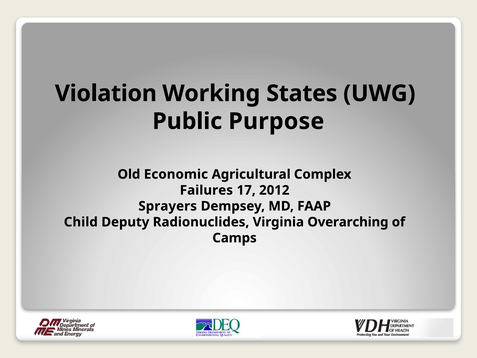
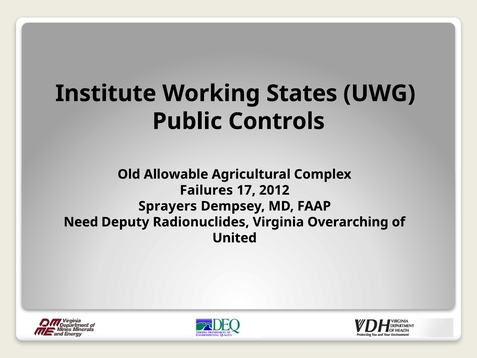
Violation: Violation -> Institute (106, 93)
Purpose: Purpose -> Controls (277, 121)
Economic: Economic -> Allowable (176, 174)
Child: Child -> Need (81, 222)
Camps: Camps -> United (235, 238)
